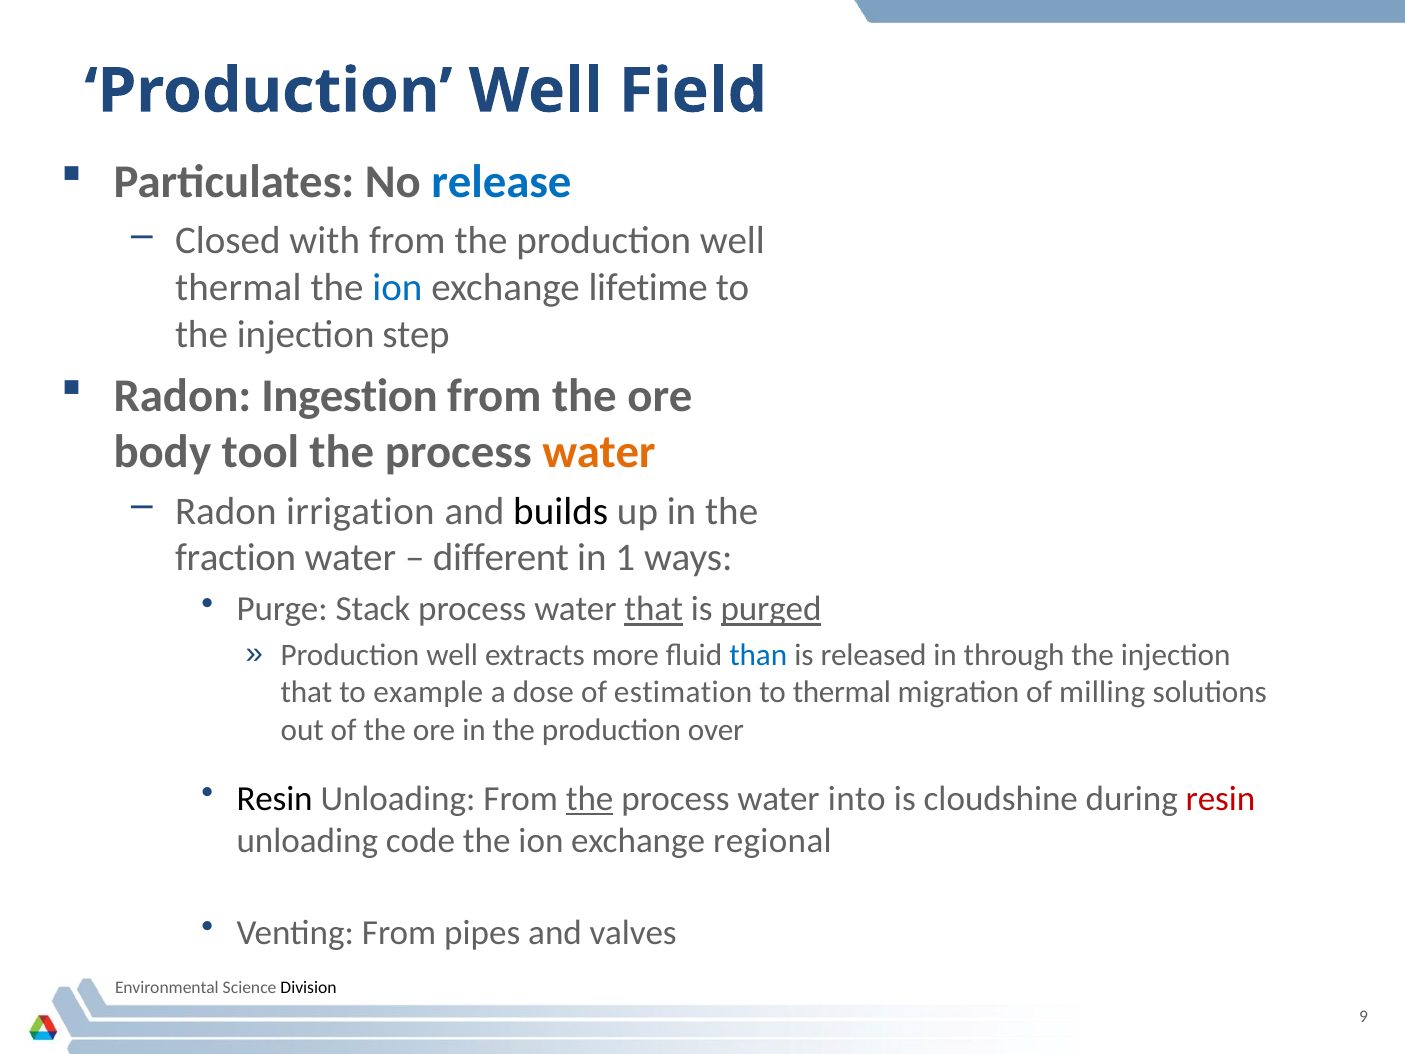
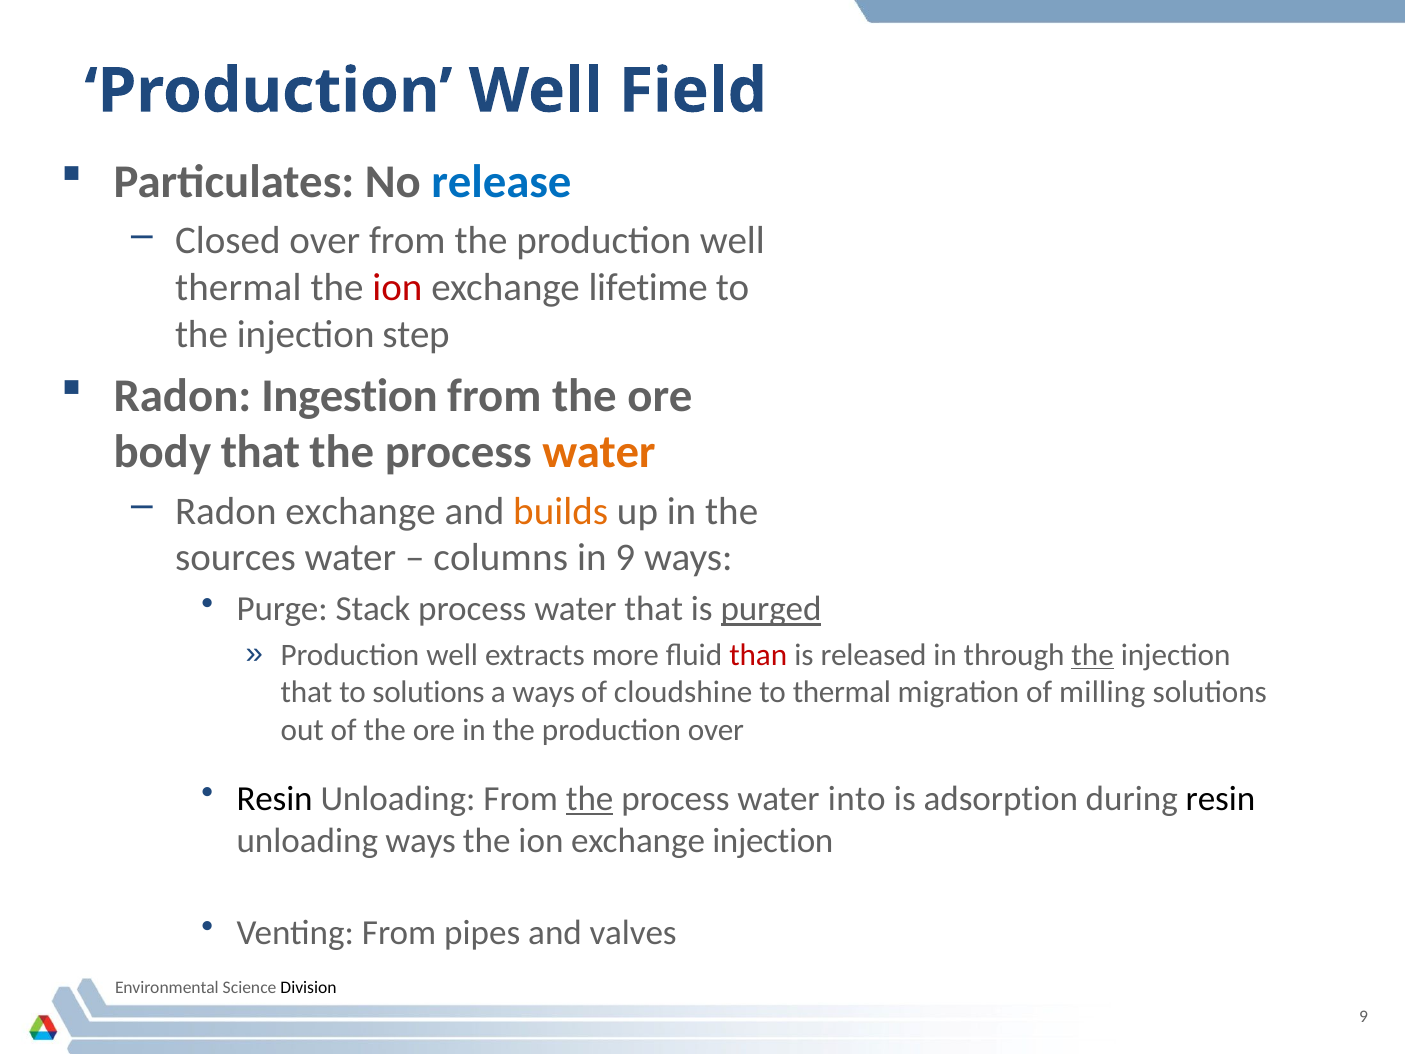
Closed with: with -> over (325, 241)
ion colour: blue -> red (397, 288)
body tool: tool -> that (261, 452)
Radon irrigation: irrigation -> exchange (361, 511)
builds colour: black -> orange (561, 511)
fraction: fraction -> sources (235, 558)
different: different -> columns (501, 558)
in 1: 1 -> 9 (625, 558)
that underline: present -> none (654, 609)
than colour: blue -> red (758, 655)
the underline: none -> present (1093, 655)
to example: example -> solutions (429, 692)
a dose: dose -> ways (544, 692)
estimation: estimation -> cloudshine (683, 692)
cloudshine: cloudshine -> adsorption (1001, 799)
resin colour: red -> black (1221, 799)
unloading code: code -> ways (421, 841)
exchange regional: regional -> injection (773, 841)
